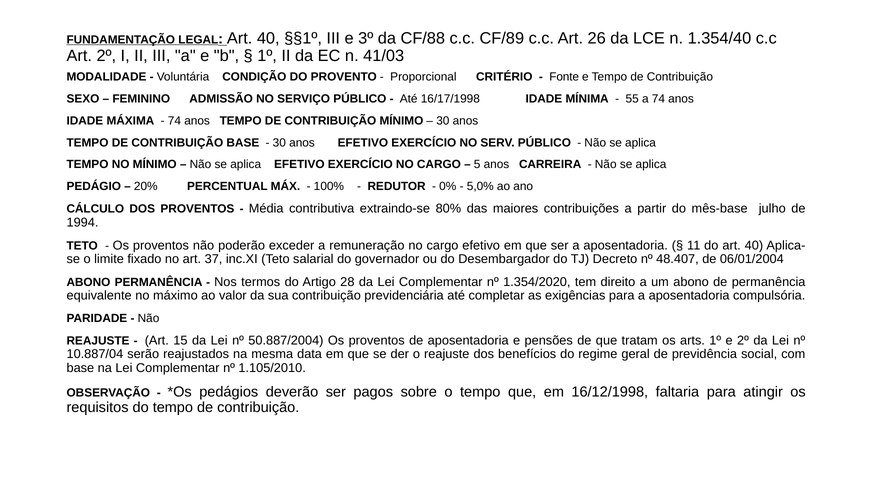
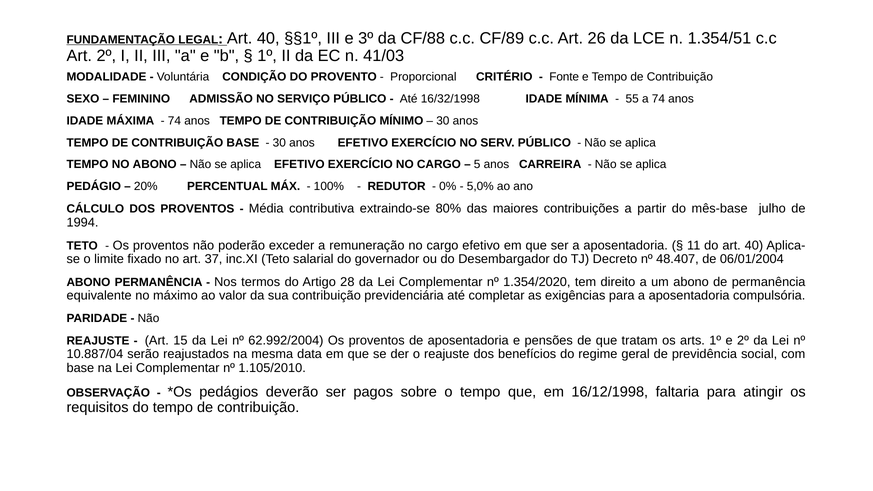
1.354/40: 1.354/40 -> 1.354/51 (719, 38)
16/17/1998: 16/17/1998 -> 16/32/1998 (450, 99)
NO MÍNIMO: MÍNIMO -> ABONO (155, 165)
50.887/2004: 50.887/2004 -> 62.992/2004 (286, 341)
